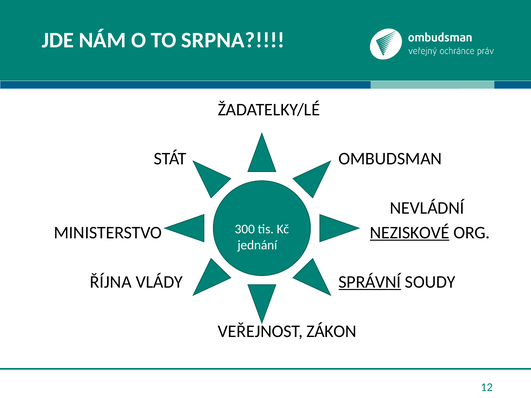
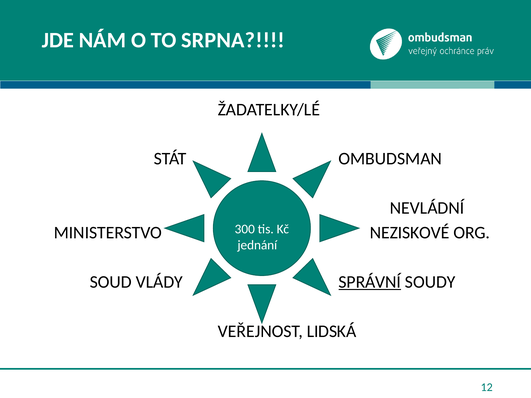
NEZISKOVÉ underline: present -> none (410, 233)
ŘÍJNA: ŘÍJNA -> SOUD (111, 282)
ZÁKON: ZÁKON -> LIDSKÁ (332, 331)
